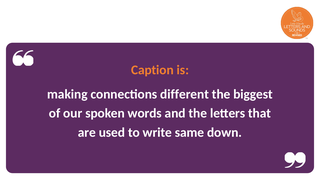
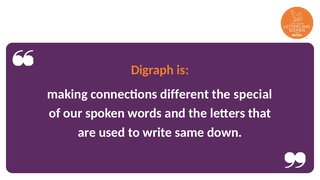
Caption: Caption -> Digraph (152, 70)
biggest: biggest -> special (253, 94)
